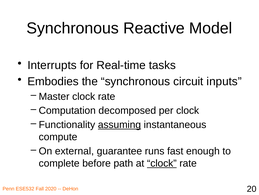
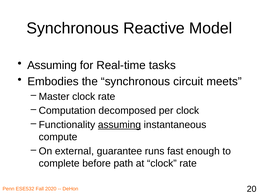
Interrupts: Interrupts -> Assuming (52, 65)
inputs: inputs -> meets (224, 81)
clock underline: present -> none (162, 163)
